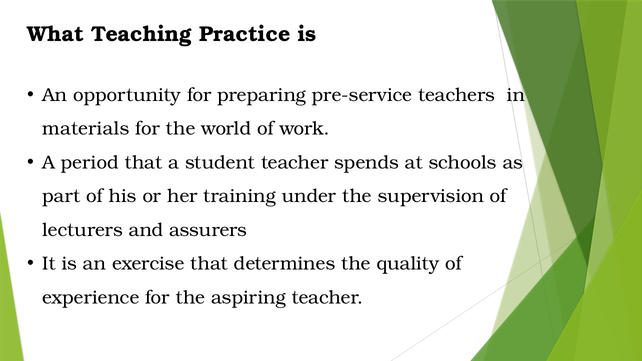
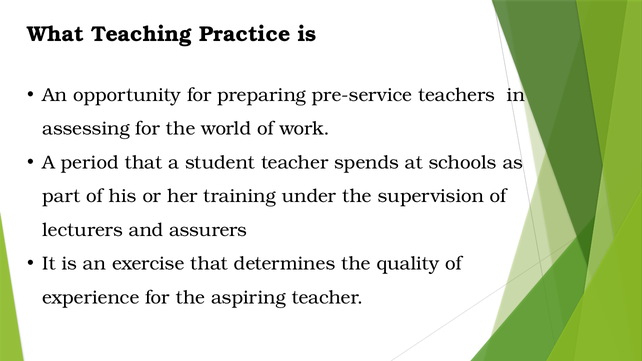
materials: materials -> assessing (86, 129)
